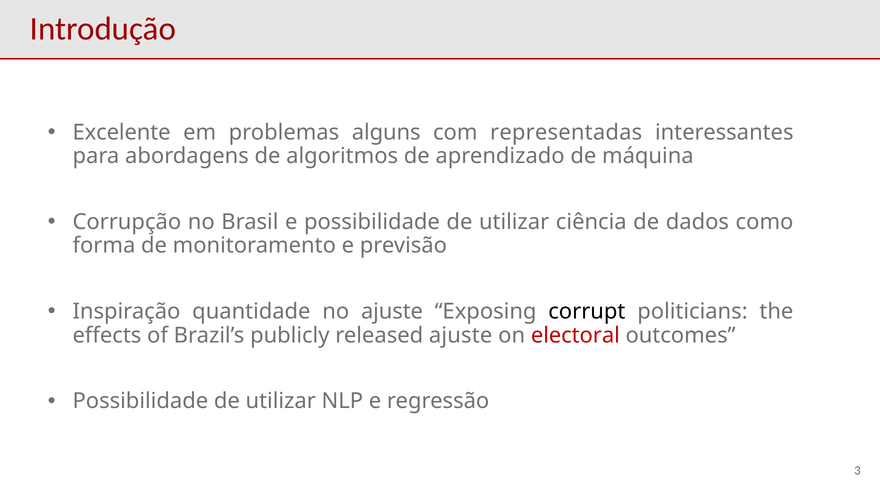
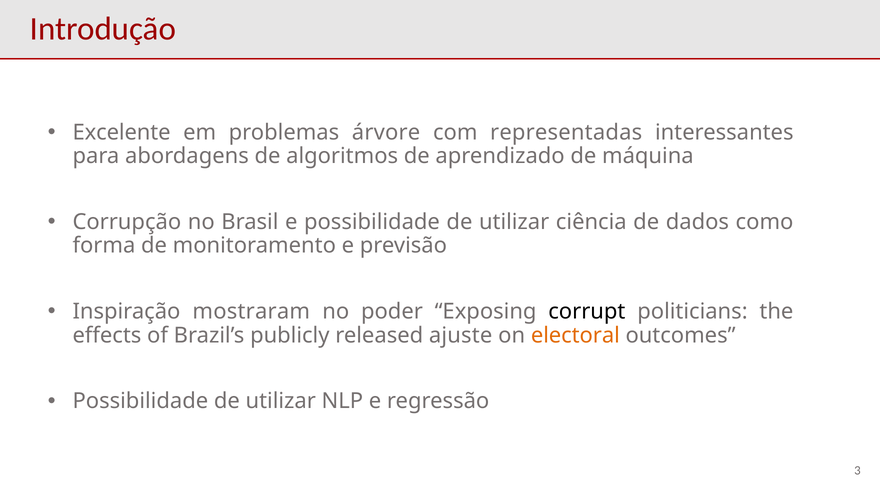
alguns: alguns -> árvore (386, 132)
quantidade: quantidade -> mostraram (251, 312)
no ajuste: ajuste -> poder (392, 312)
electoral colour: red -> orange (575, 335)
